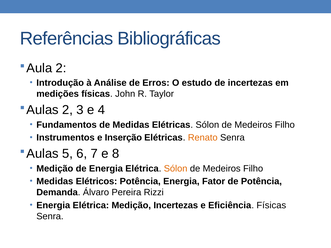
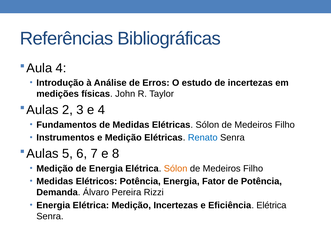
2: 2 -> 4 (61, 68)
e Inserção: Inserção -> Medição (123, 138)
Renato colour: orange -> blue (203, 138)
Eficiência Físicas: Físicas -> Elétrica (271, 206)
